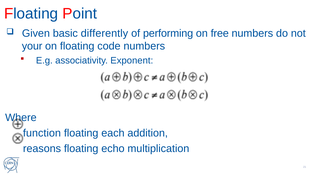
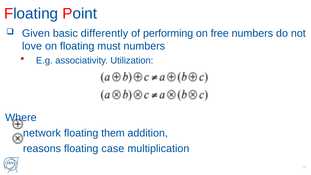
your: your -> love (32, 46)
code: code -> must (109, 46)
Exponent: Exponent -> Utilization (132, 60)
function: function -> network (42, 133)
each: each -> them (113, 133)
echo: echo -> case (113, 148)
